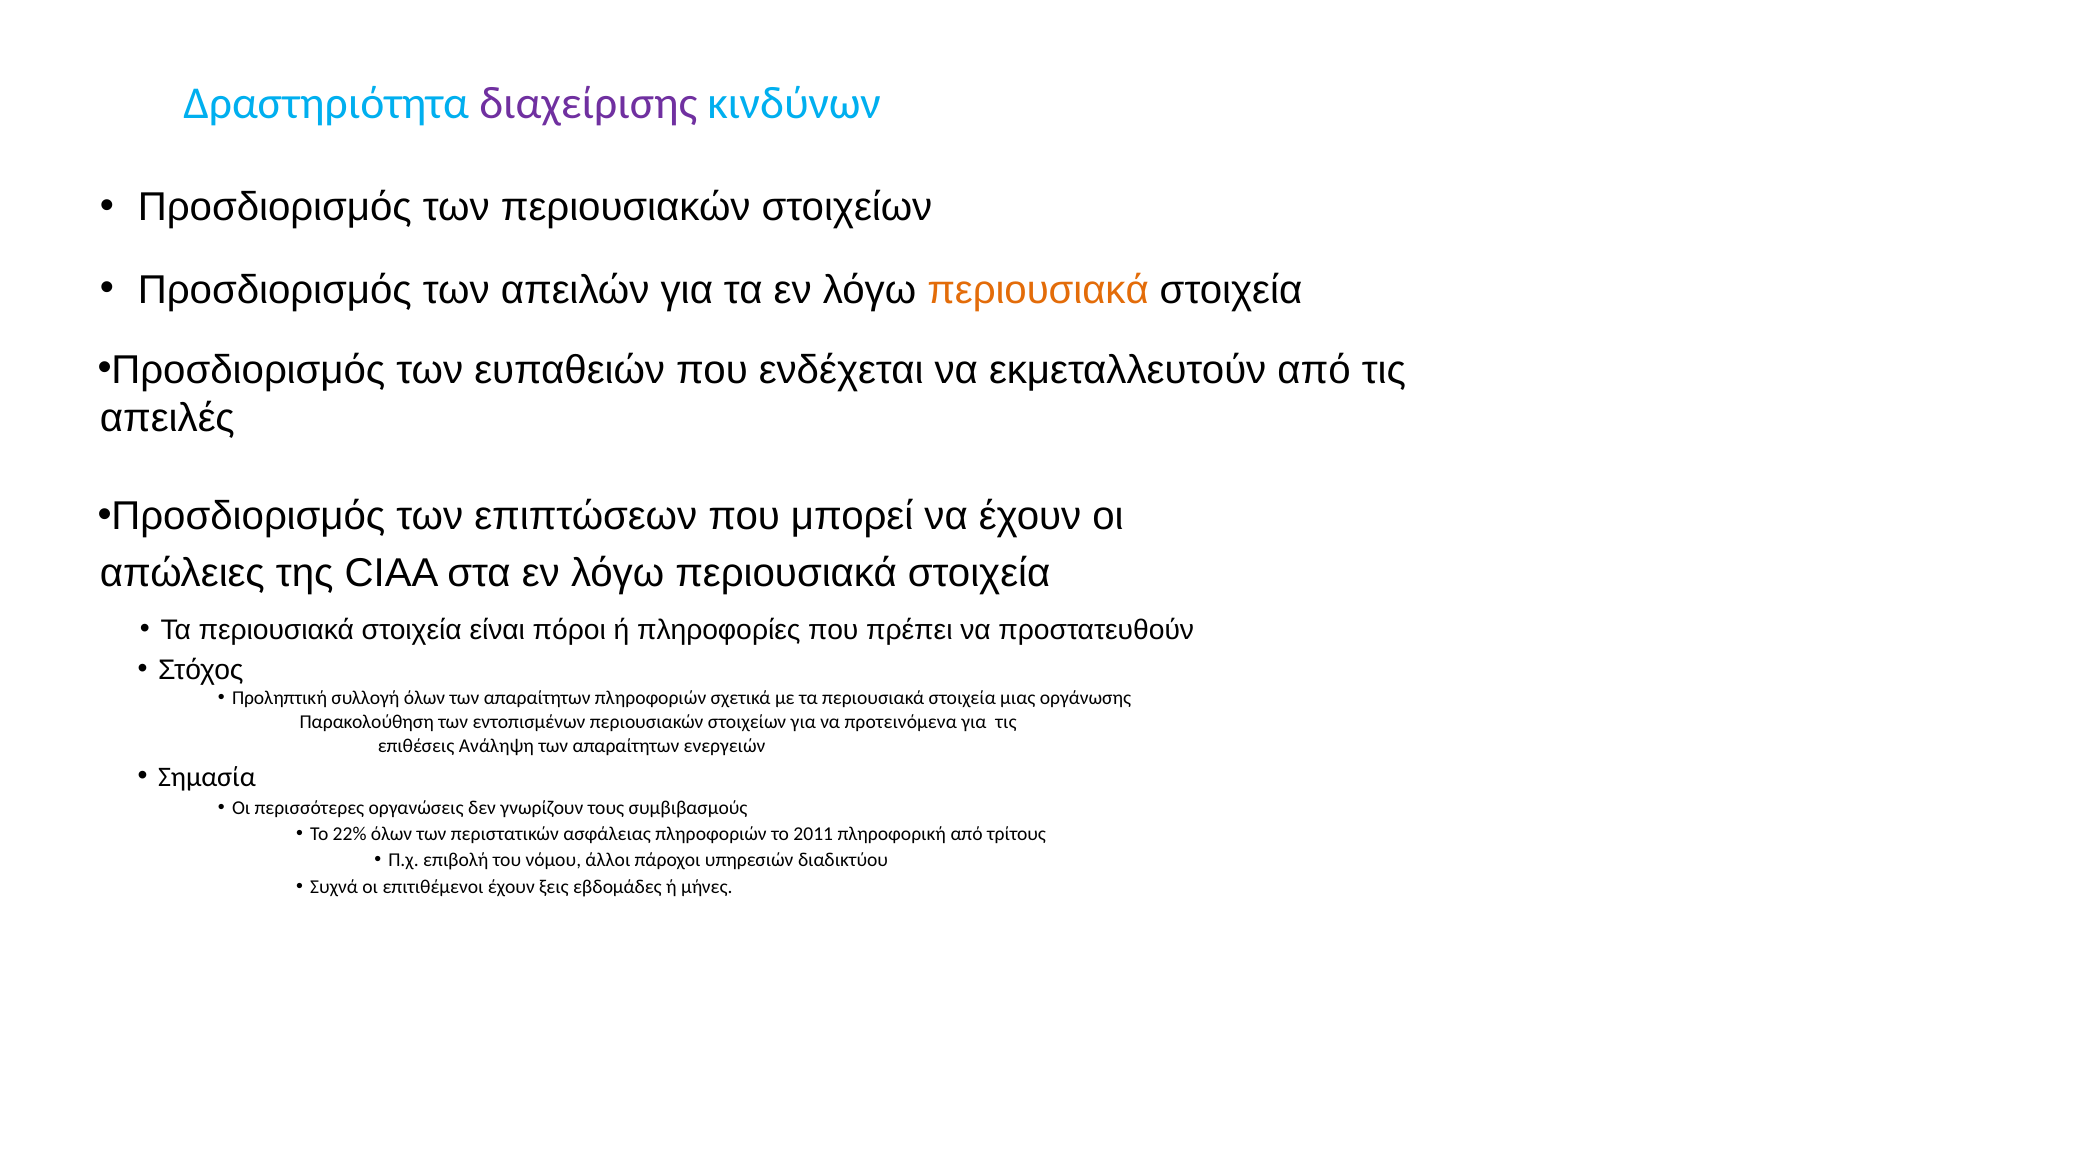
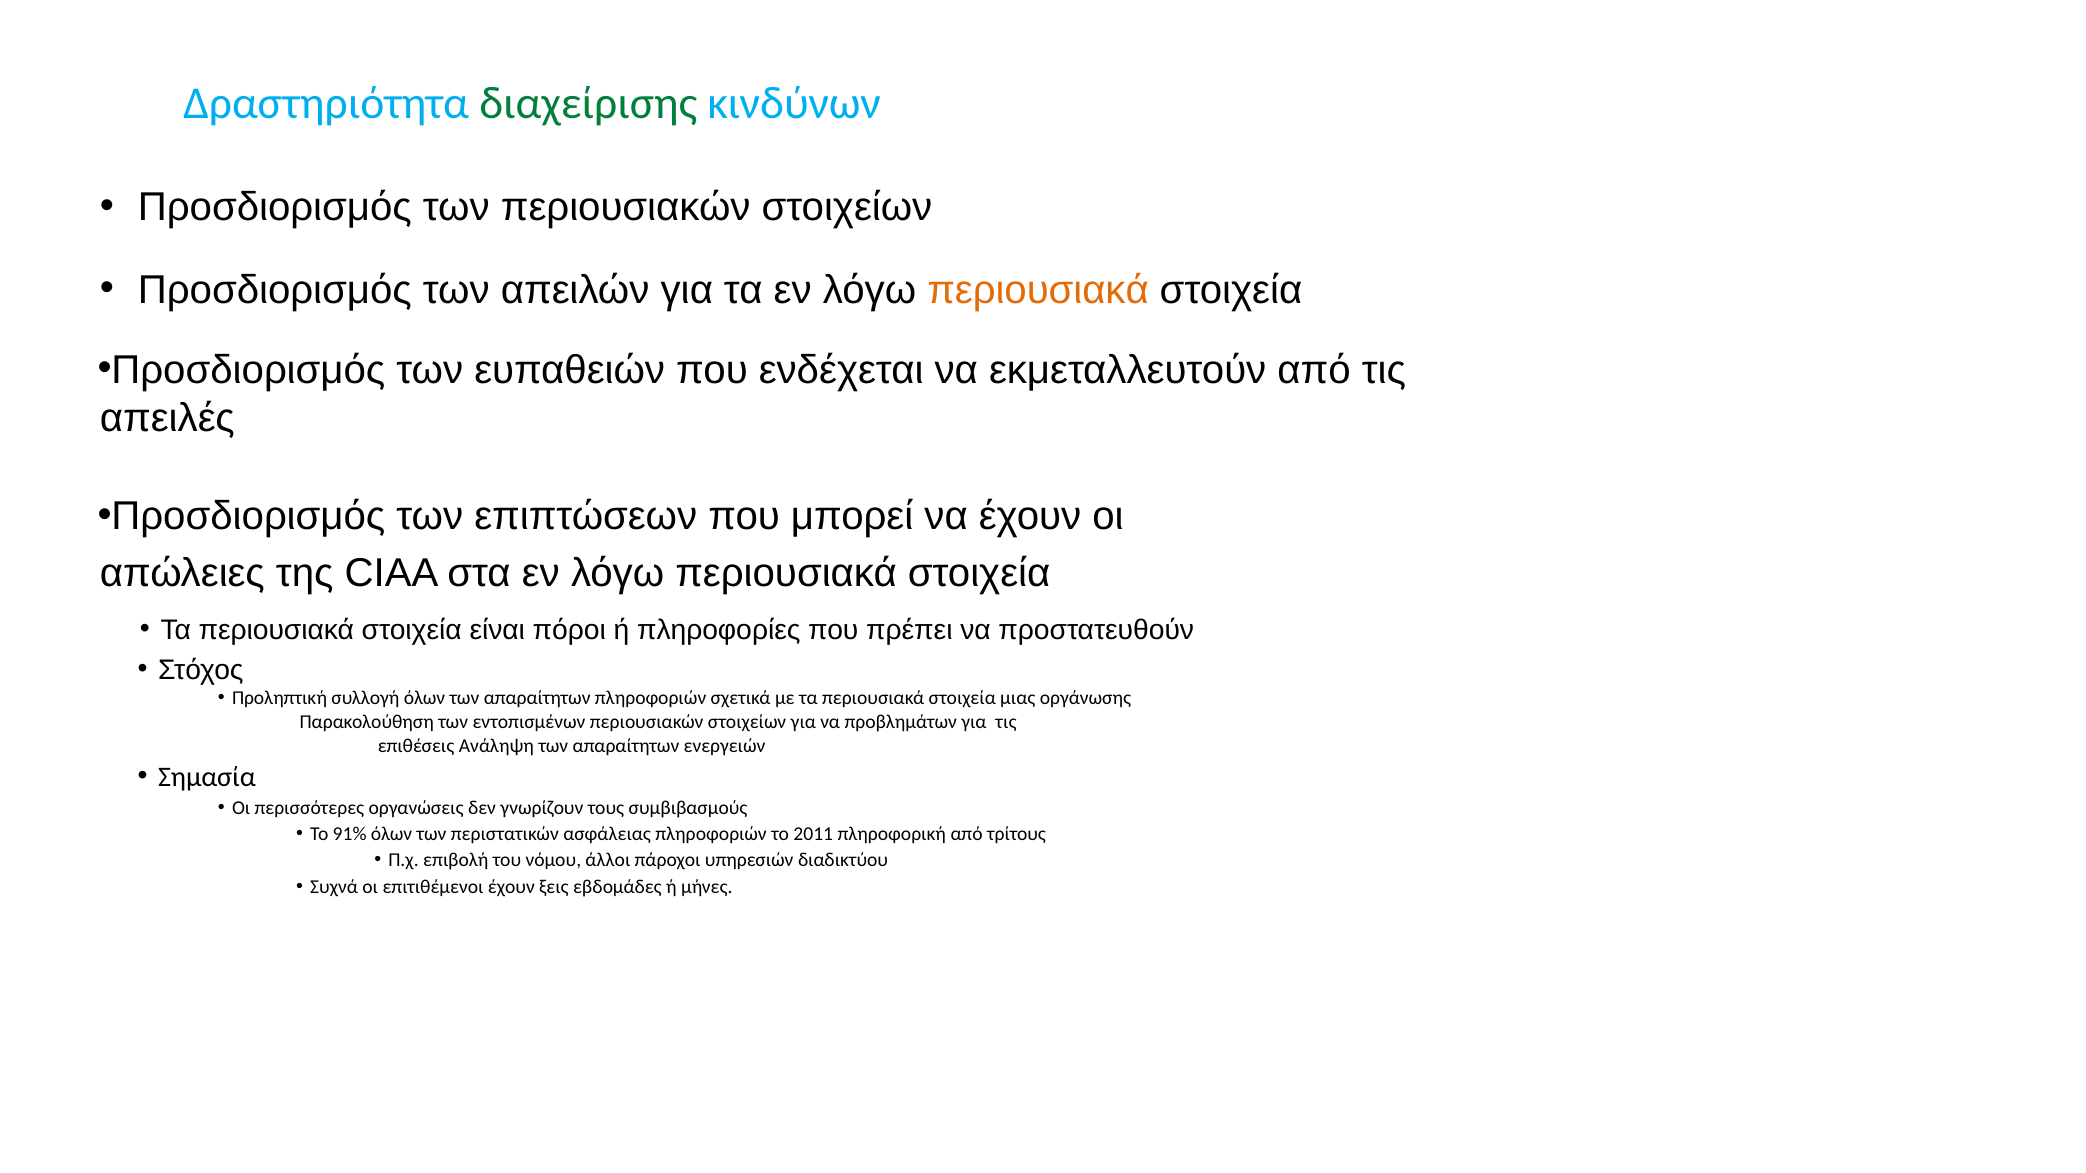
διαχείρισης colour: purple -> green (588, 104)
προτεινόμενα: προτεινόμενα -> προβλημάτων (901, 723)
22%: 22% -> 91% (350, 835)
